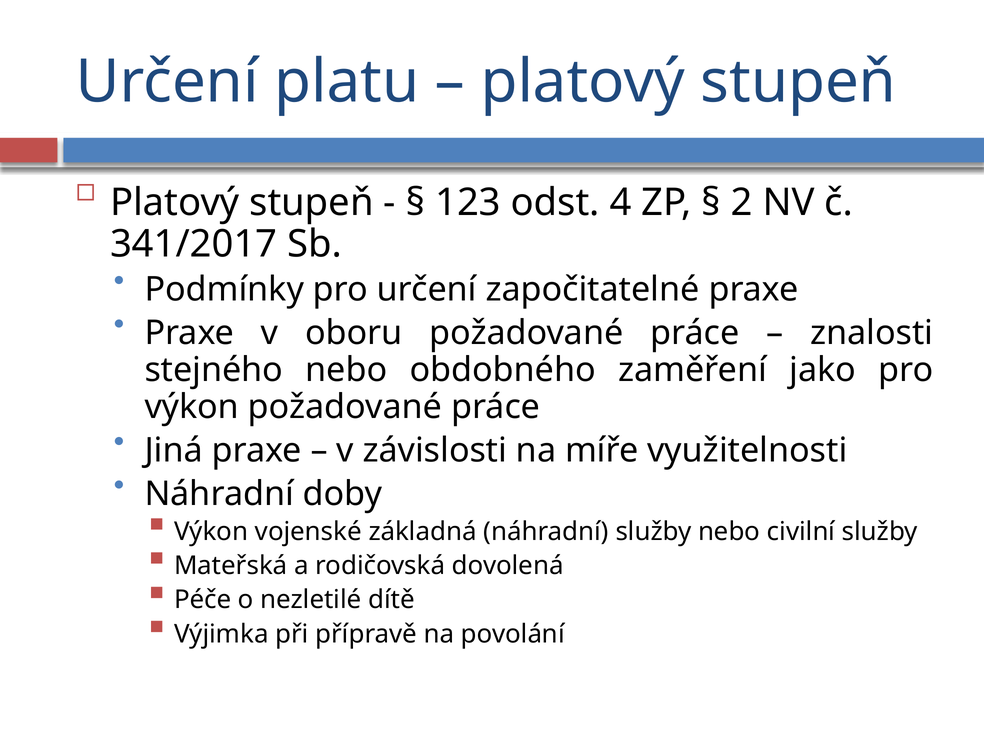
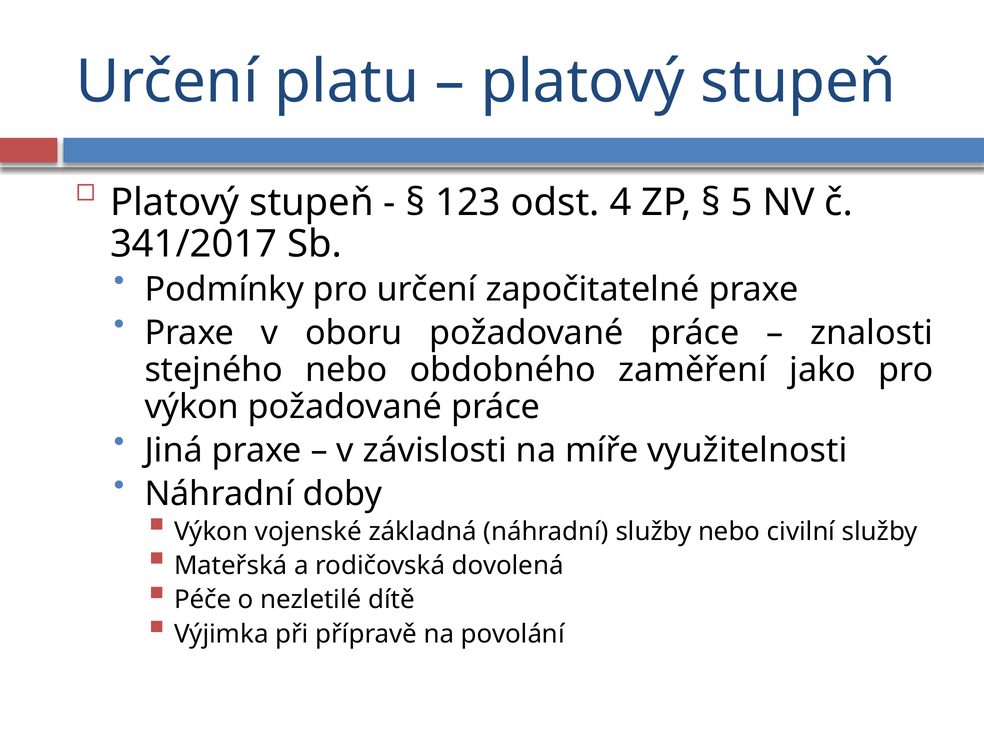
2: 2 -> 5 (742, 203)
